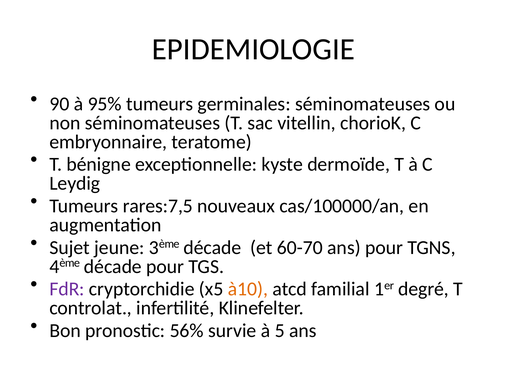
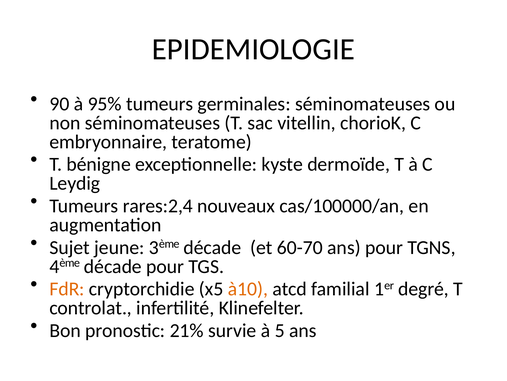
rares:7,5: rares:7,5 -> rares:2,4 (158, 206)
FdR colour: purple -> orange (67, 289)
56%: 56% -> 21% (187, 330)
